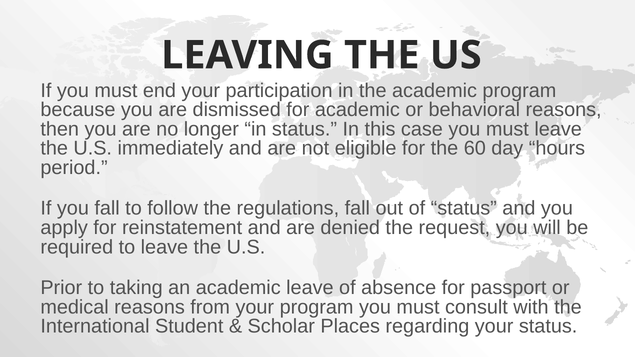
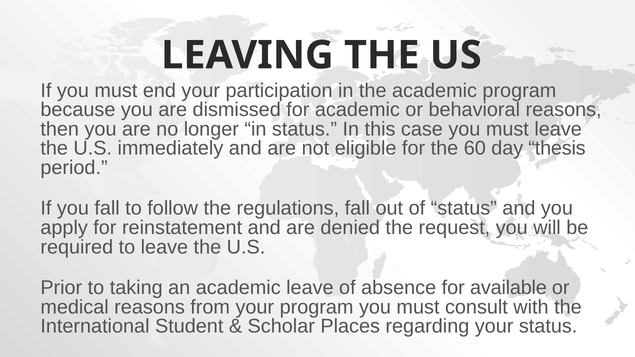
hours: hours -> thesis (557, 149)
passport: passport -> available (508, 288)
